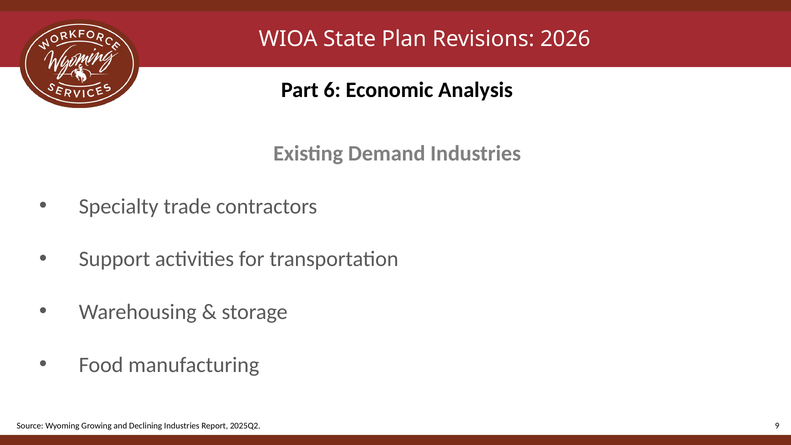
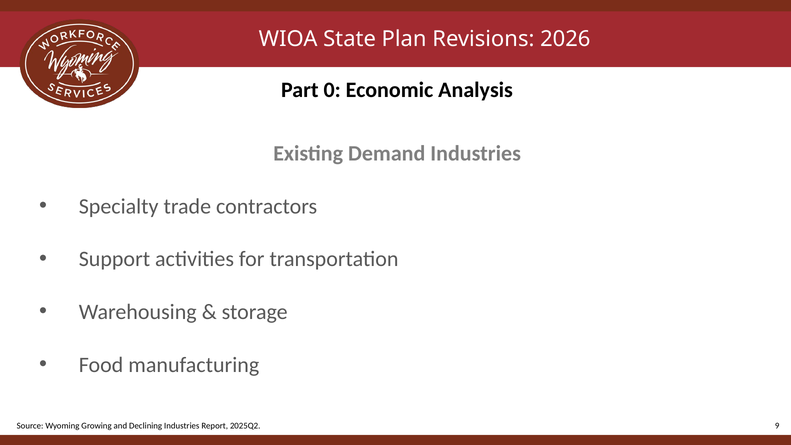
6: 6 -> 0 (332, 90)
